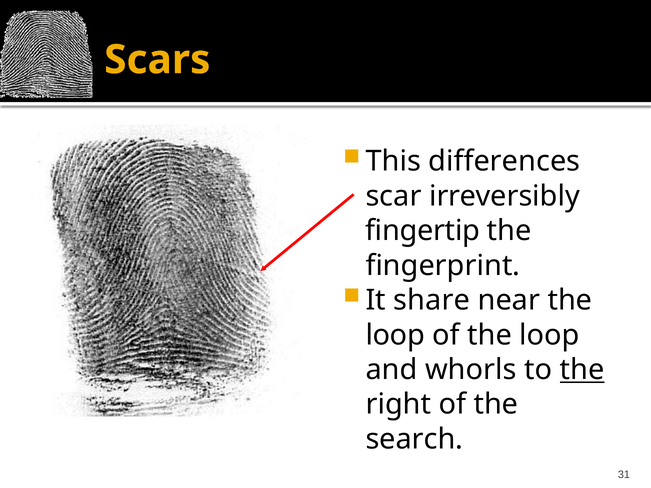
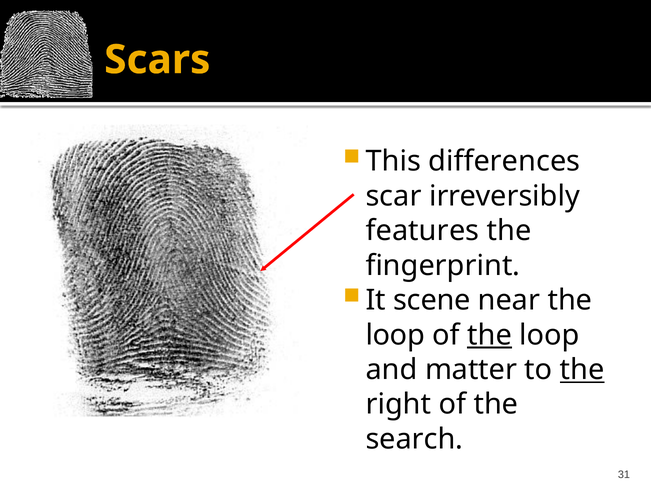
fingertip: fingertip -> features (422, 231)
share: share -> scene (432, 300)
the underline: none -> present (490, 335)
whorls: whorls -> matter (471, 370)
